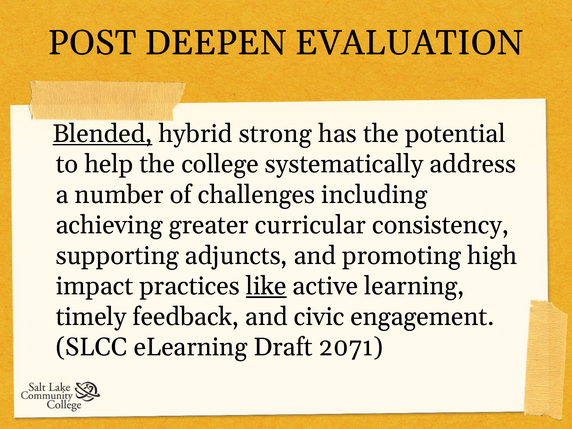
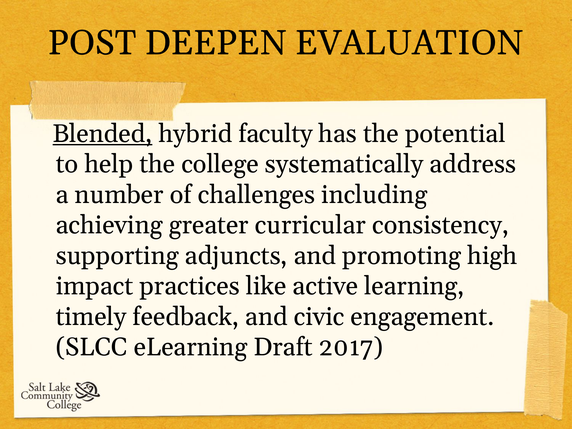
strong: strong -> faculty (276, 134)
like underline: present -> none (266, 286)
2071: 2071 -> 2017 (351, 347)
